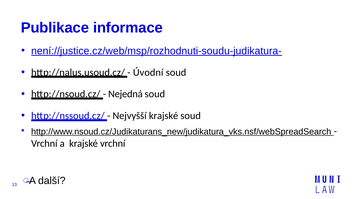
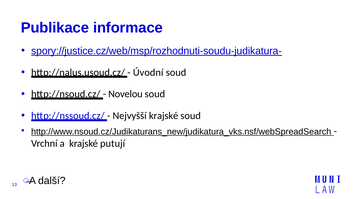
není://justice.cz/web/msp/rozhodnuti-soudu-judikatura-: není://justice.cz/web/msp/rozhodnuti-soudu-judikatura- -> spory://justice.cz/web/msp/rozhodnuti-soudu-judikatura- (156, 51)
Nejedná: Nejedná -> Novelou (125, 94)
krajské vrchní: vrchní -> putují (113, 143)
